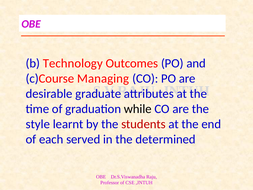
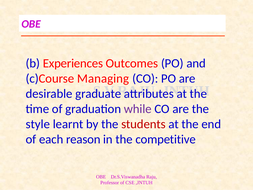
Technology: Technology -> Experiences (73, 63)
while colour: black -> purple (138, 109)
served: served -> reason (83, 139)
determined: determined -> competitive (166, 139)
